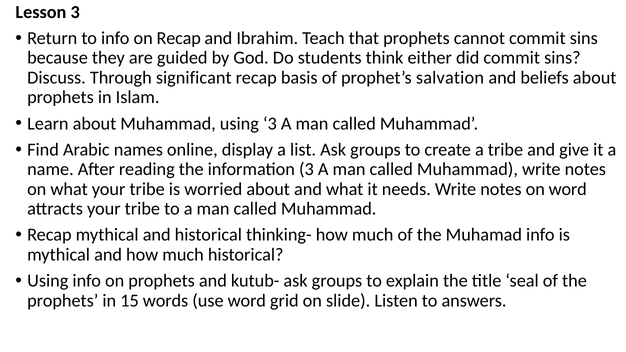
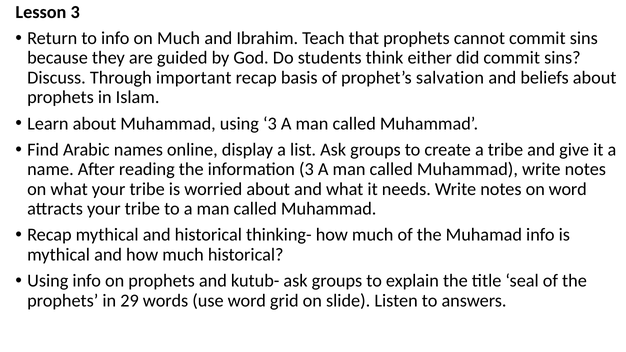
on Recap: Recap -> Much (179, 38)
significant: significant -> important (194, 78)
15: 15 -> 29 (130, 301)
